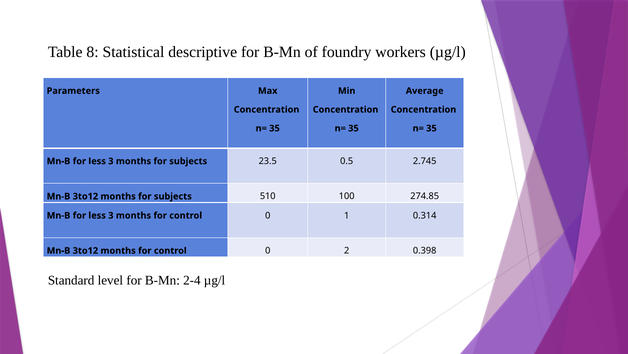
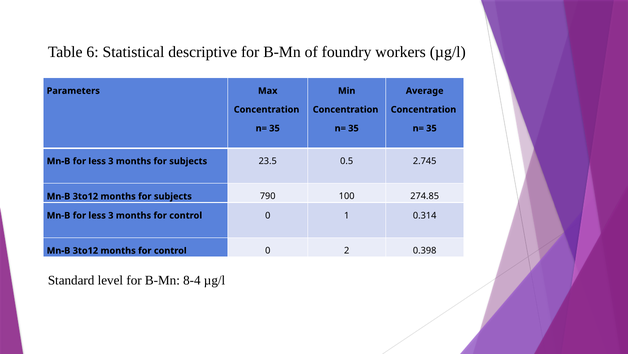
8: 8 -> 6 (93, 52)
510: 510 -> 790 (268, 196)
2-4: 2-4 -> 8-4 (192, 280)
